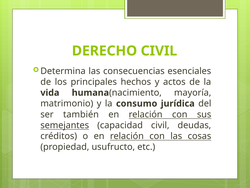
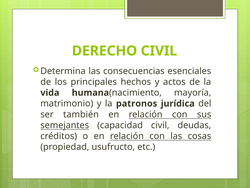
consumo: consumo -> patronos (137, 103)
